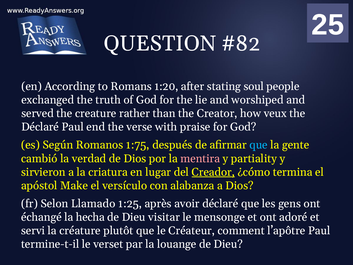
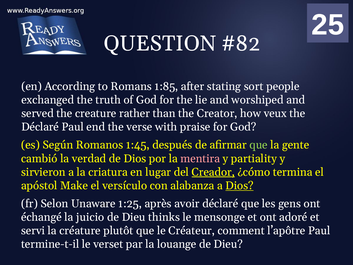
1:20: 1:20 -> 1:85 (166, 86)
soul: soul -> sort (254, 86)
1:75: 1:75 -> 1:45 (138, 145)
que colour: light blue -> light green (259, 145)
Dios underline: none -> present (240, 185)
Llamado: Llamado -> Unaware (93, 203)
hecha: hecha -> juicio (90, 217)
visitar: visitar -> thinks (164, 217)
